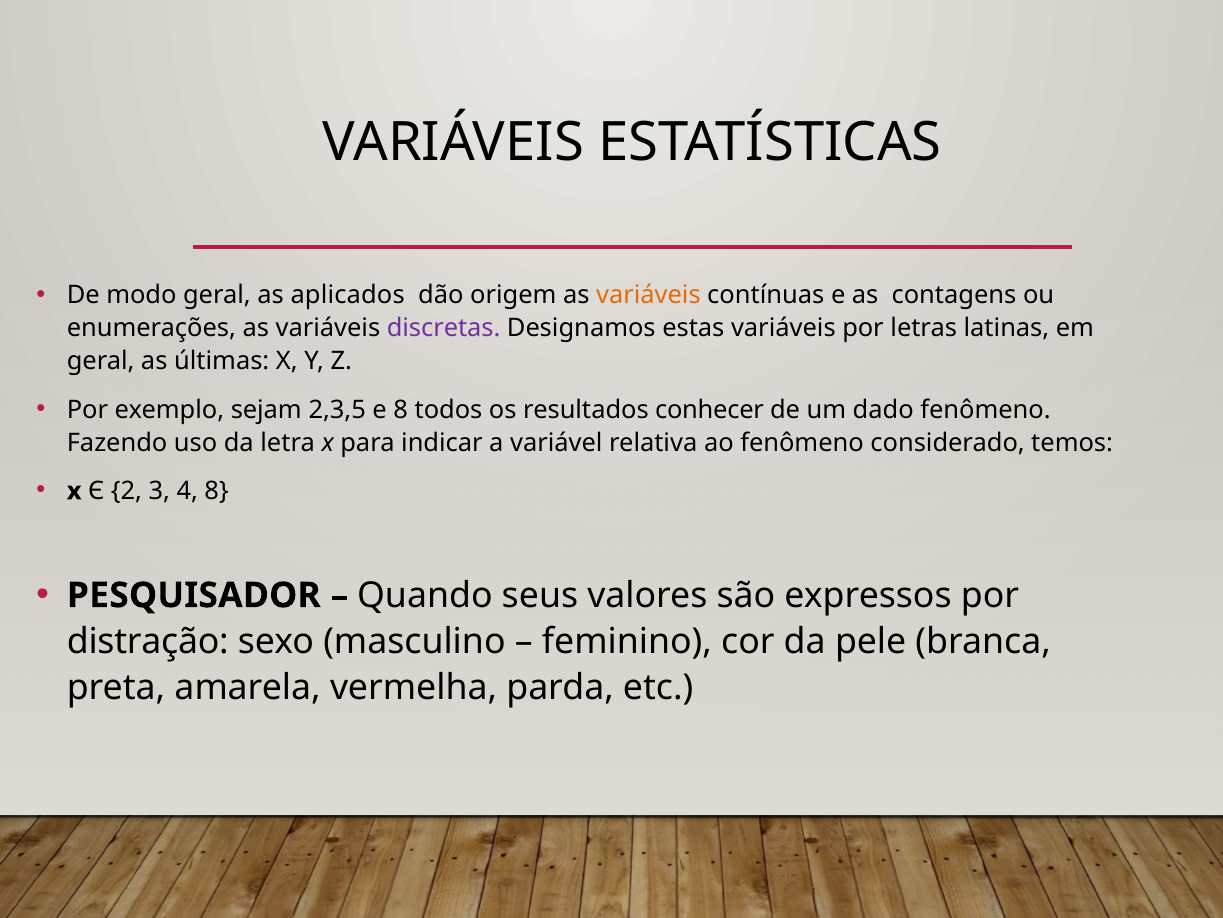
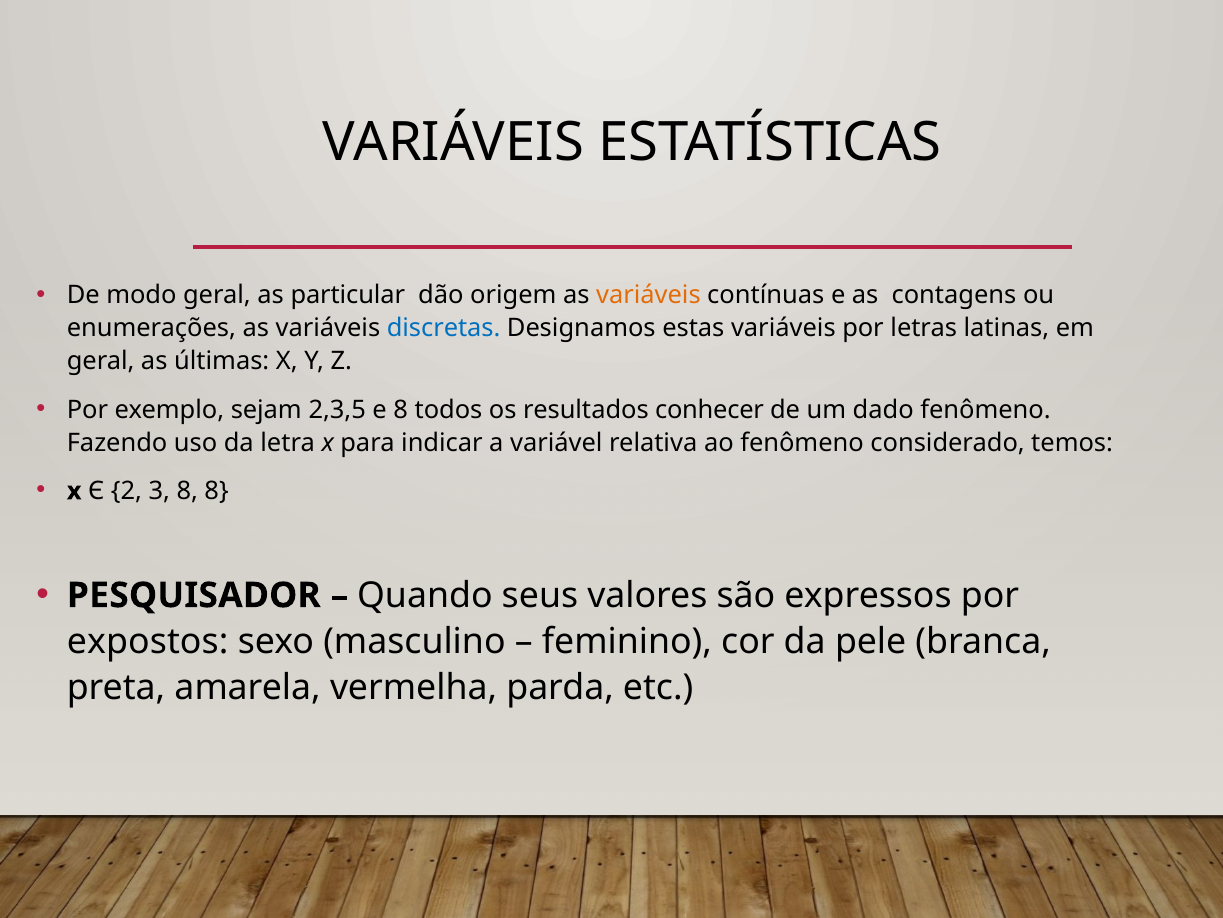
aplicados: aplicados -> particular (348, 295)
discretas colour: purple -> blue (444, 328)
3 4: 4 -> 8 (187, 491)
distração: distração -> expostos (148, 641)
